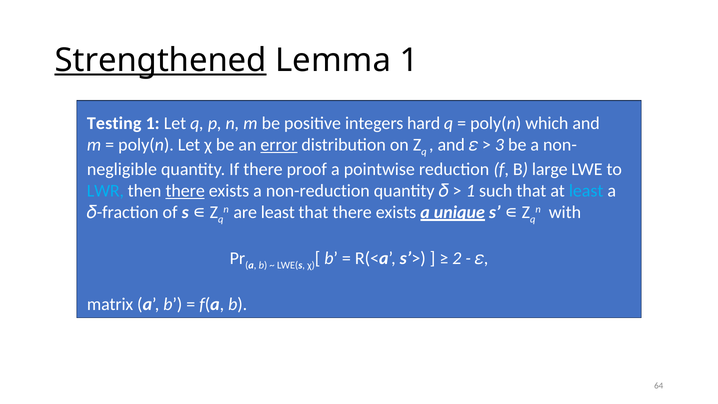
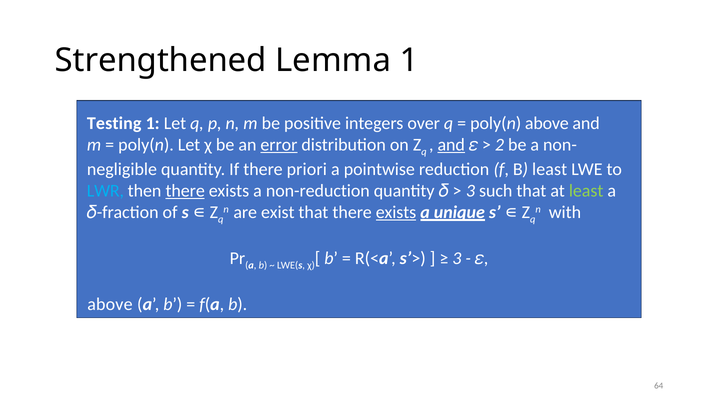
Strengthened underline: present -> none (161, 60)
hard: hard -> over (424, 123)
poly(n which: which -> above (547, 123)
and underline: none -> present (451, 145)
3: 3 -> 2 (500, 145)
proof: proof -> priori (307, 169)
B large: large -> least (550, 169)
𝛿 1: 1 -> 3 (470, 191)
least colour: light blue -> light green (586, 191)
are least: least -> exist (278, 212)
exists underline: none -> present (396, 212)
2: 2 -> 3 (457, 258)
matrix: matrix -> above (110, 304)
